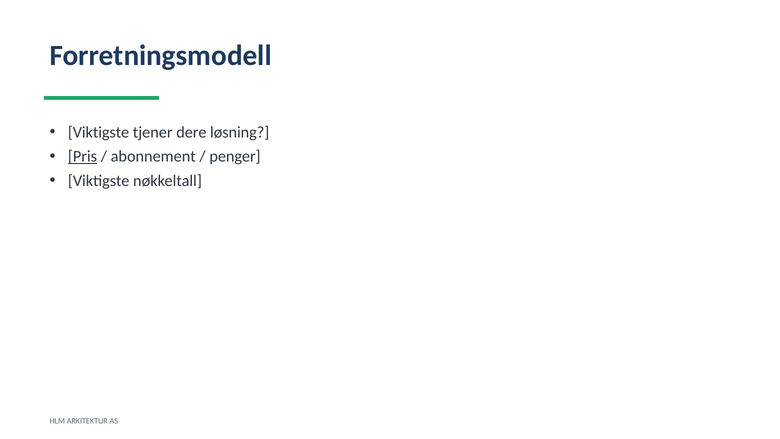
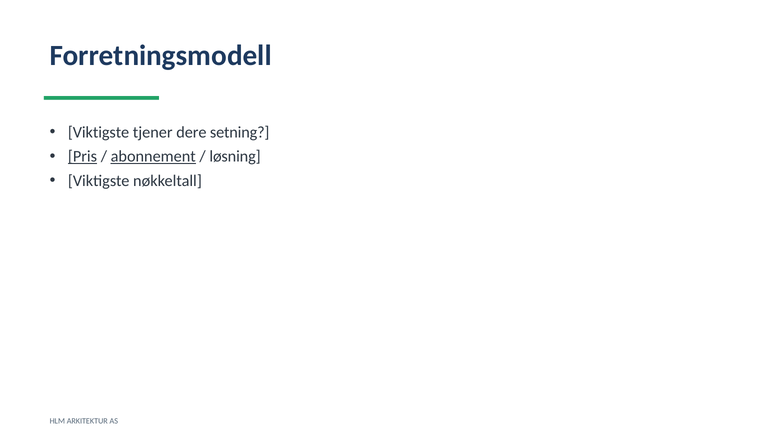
løsning: løsning -> setning (240, 132)
abonnement underline: none -> present (153, 156)
penger: penger -> løsning (235, 156)
